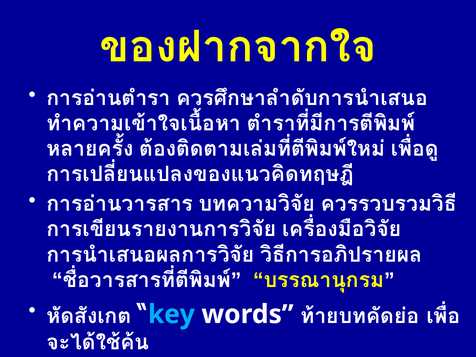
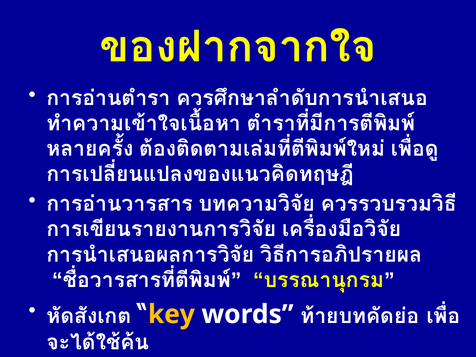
key colour: light blue -> yellow (171, 314)
